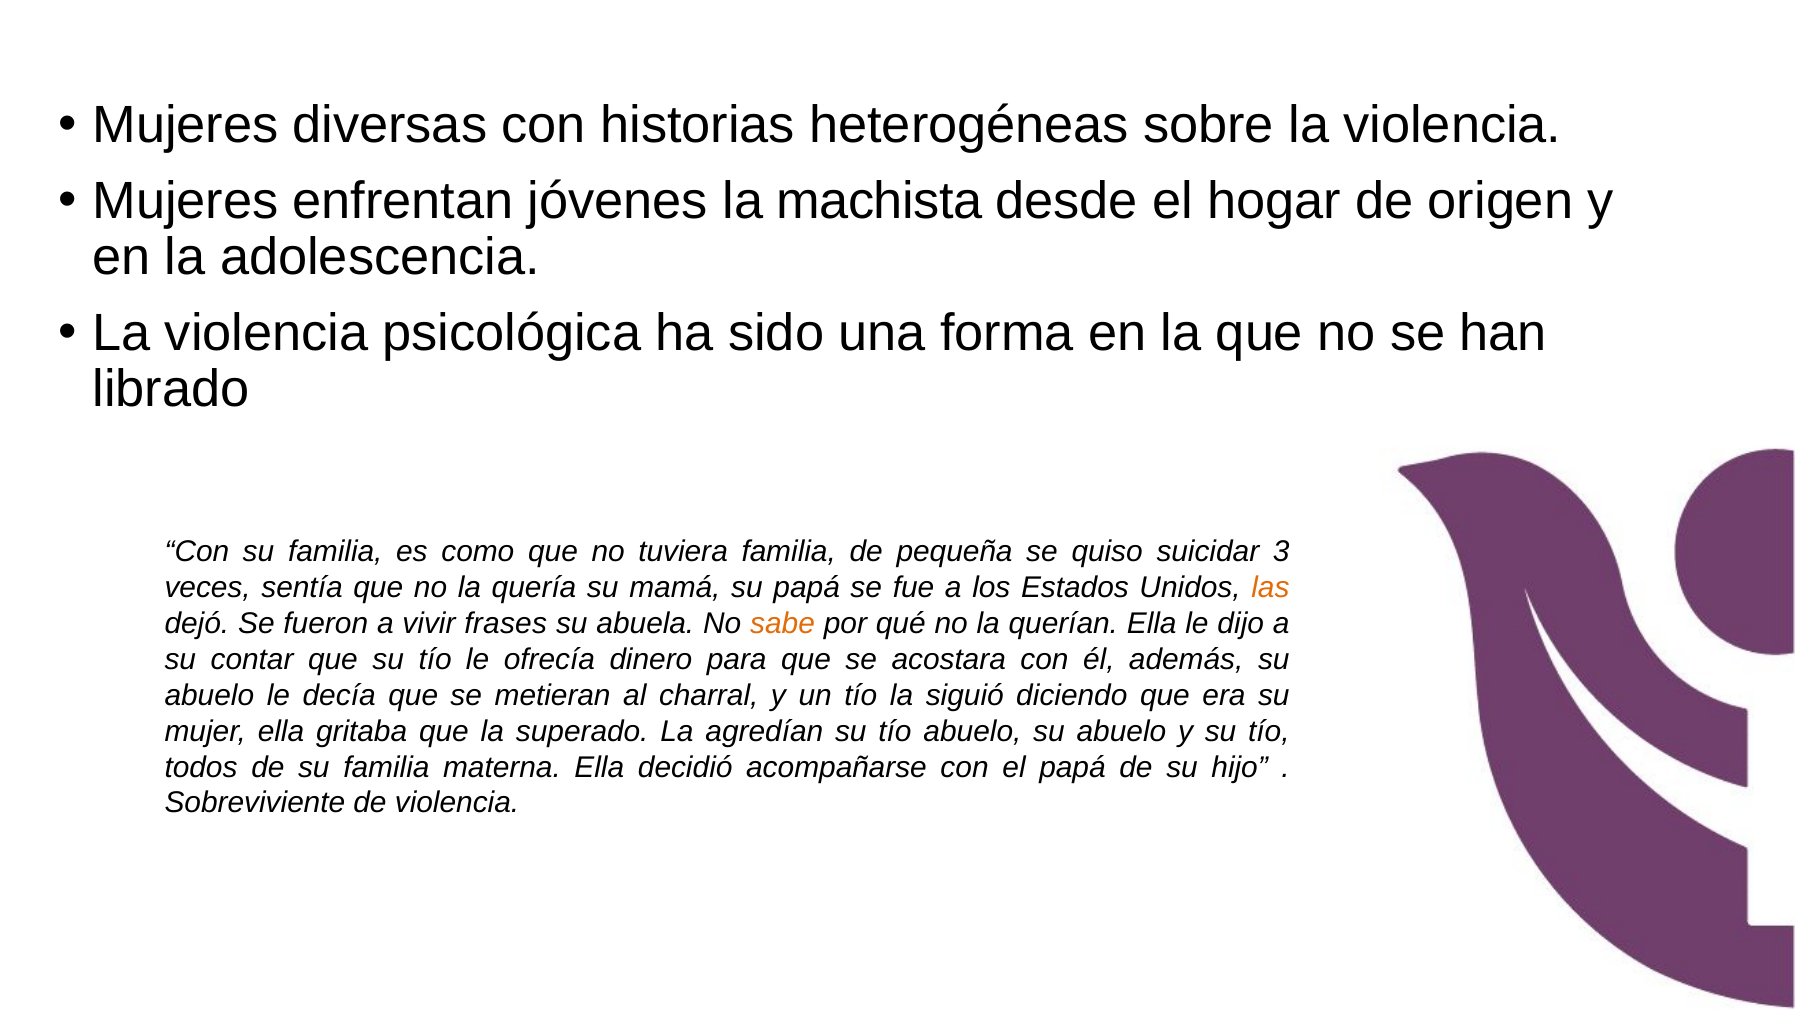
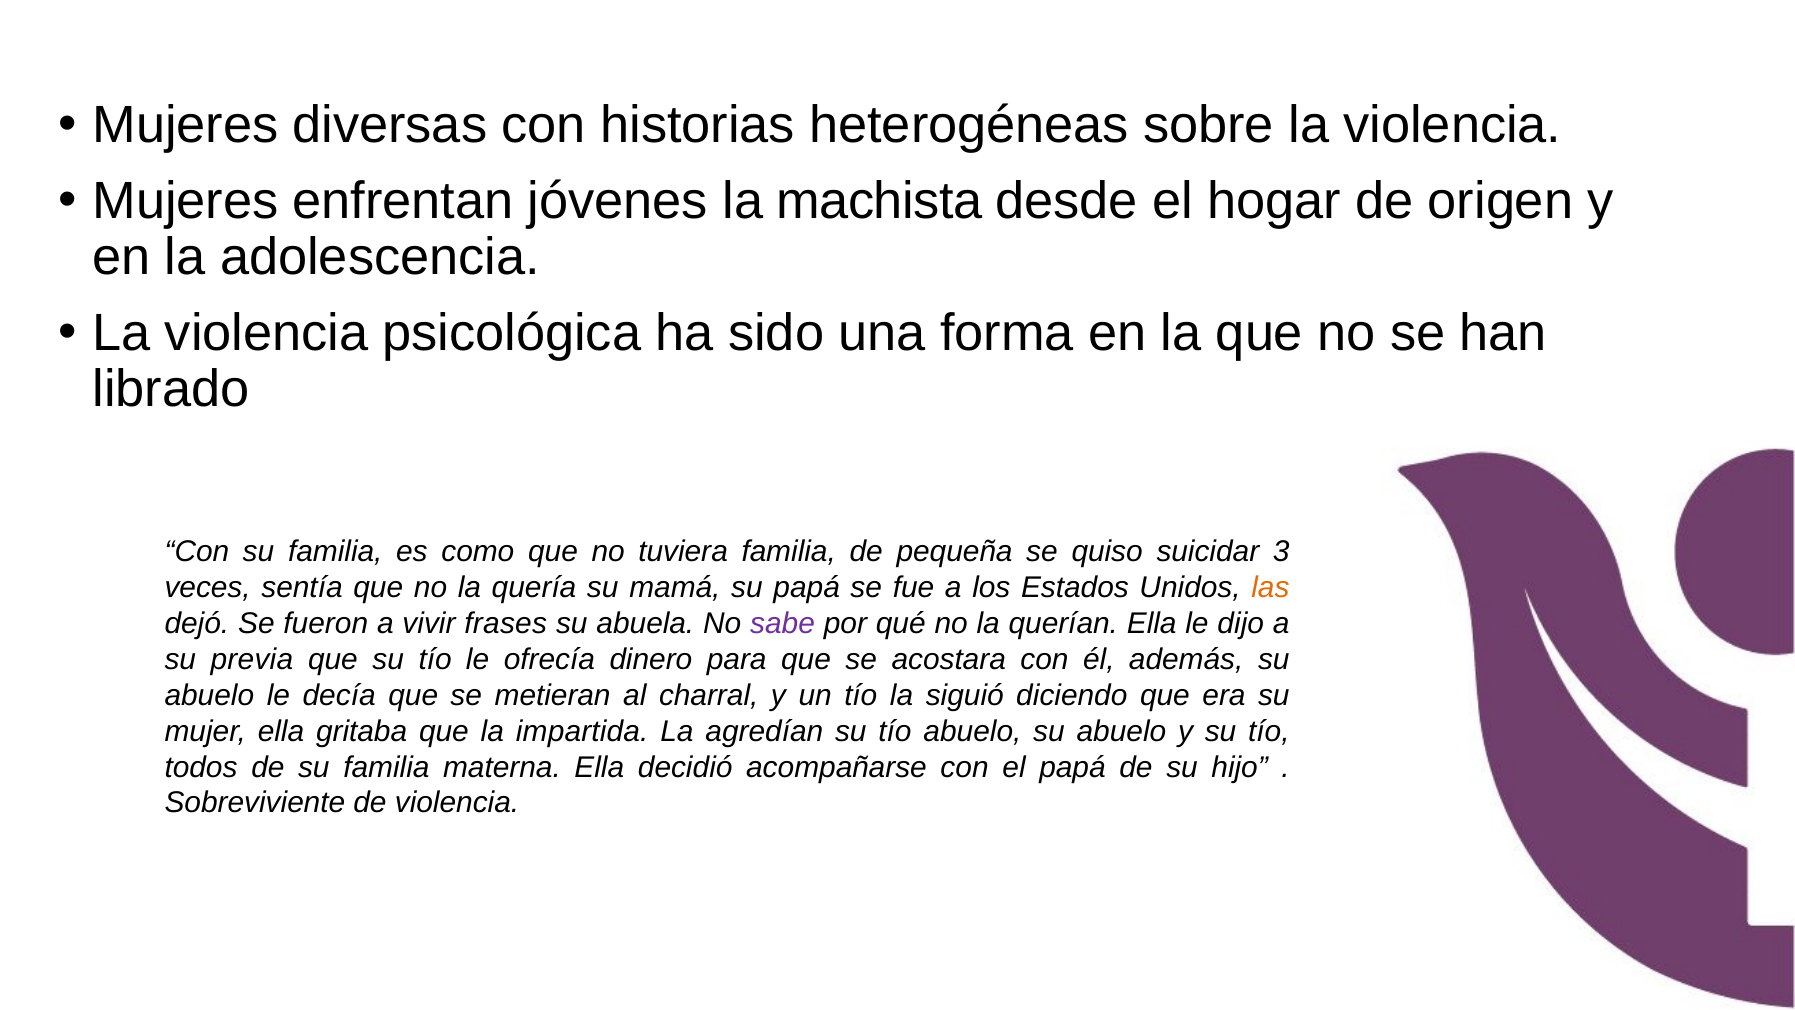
sabe colour: orange -> purple (783, 623)
contar: contar -> previa (252, 659)
superado: superado -> impartida (582, 731)
